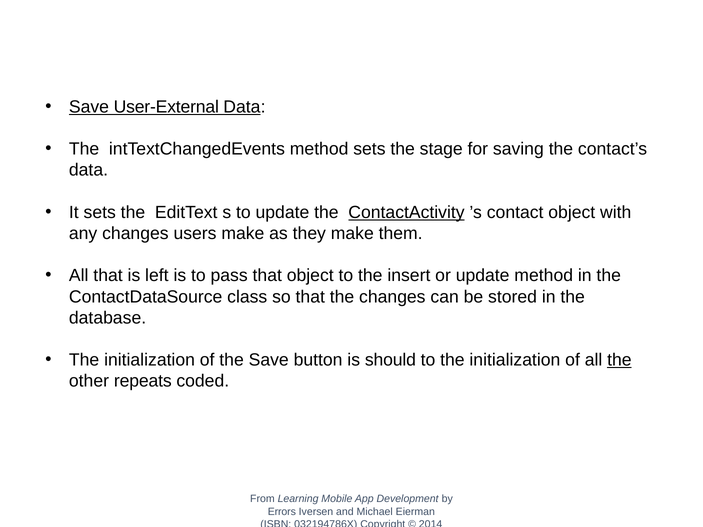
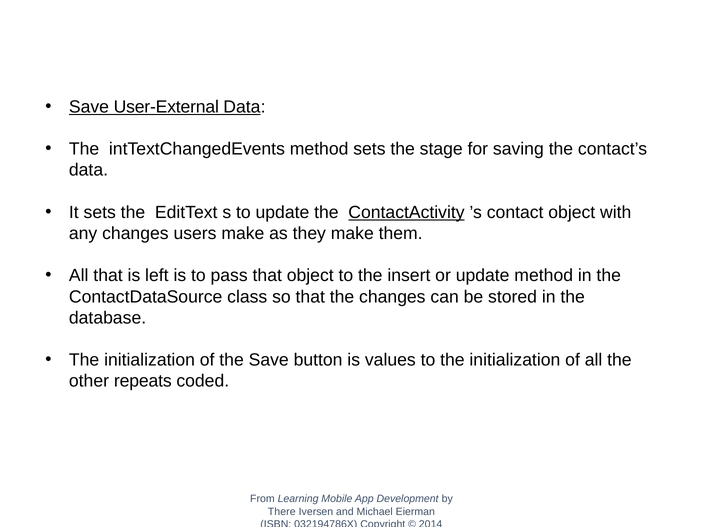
should: should -> values (390, 360)
the underline: present -> none (619, 360)
Errors: Errors -> There (282, 511)
